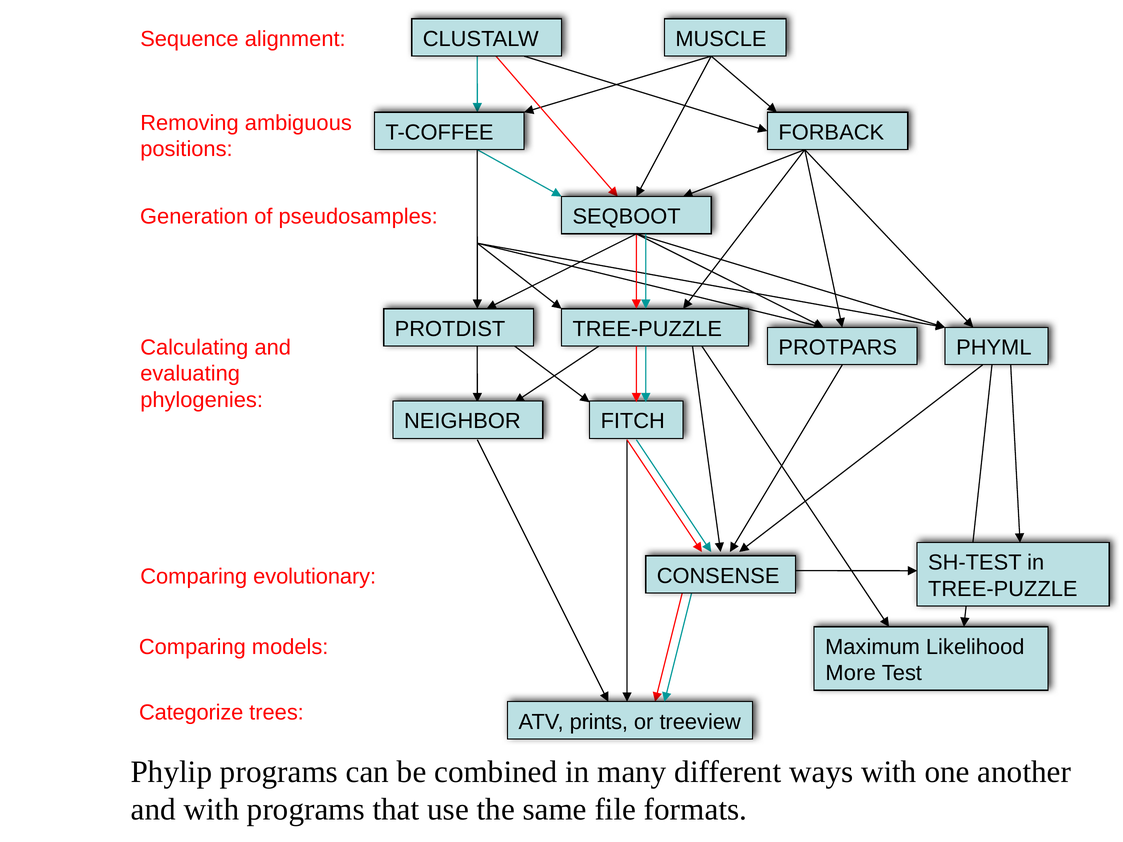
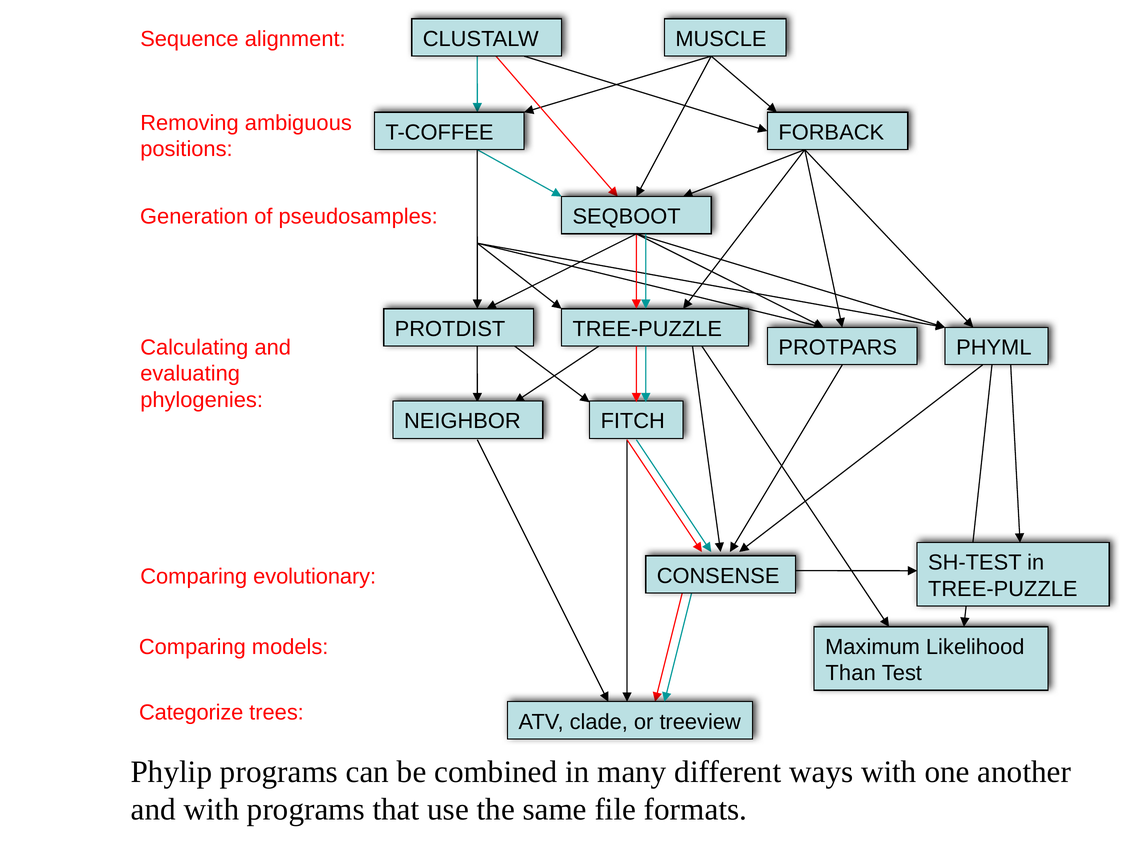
More: More -> Than (851, 673)
prints: prints -> clade (599, 722)
